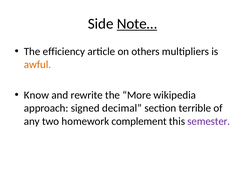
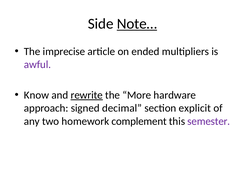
efficiency: efficiency -> imprecise (64, 51)
others: others -> ended (146, 51)
awful colour: orange -> purple (38, 64)
rewrite underline: none -> present (87, 95)
wikipedia: wikipedia -> hardware (175, 95)
terrible: terrible -> explicit (195, 108)
